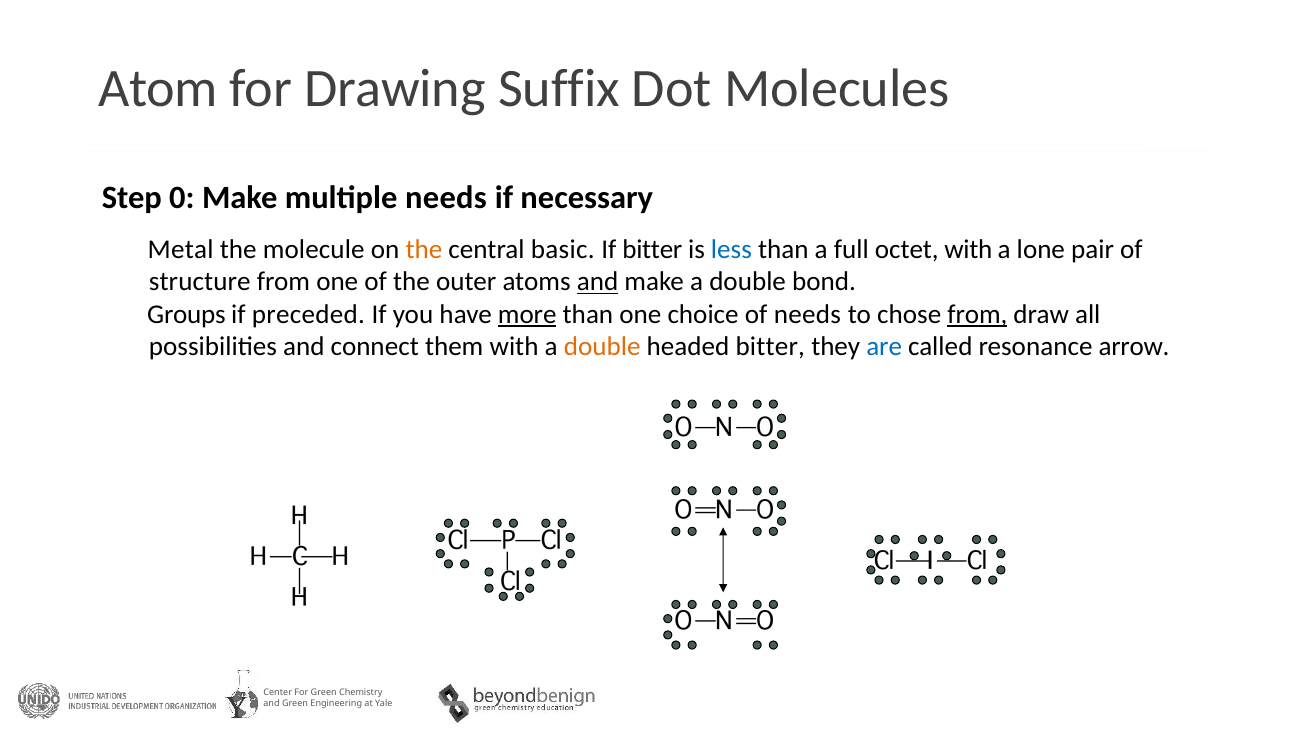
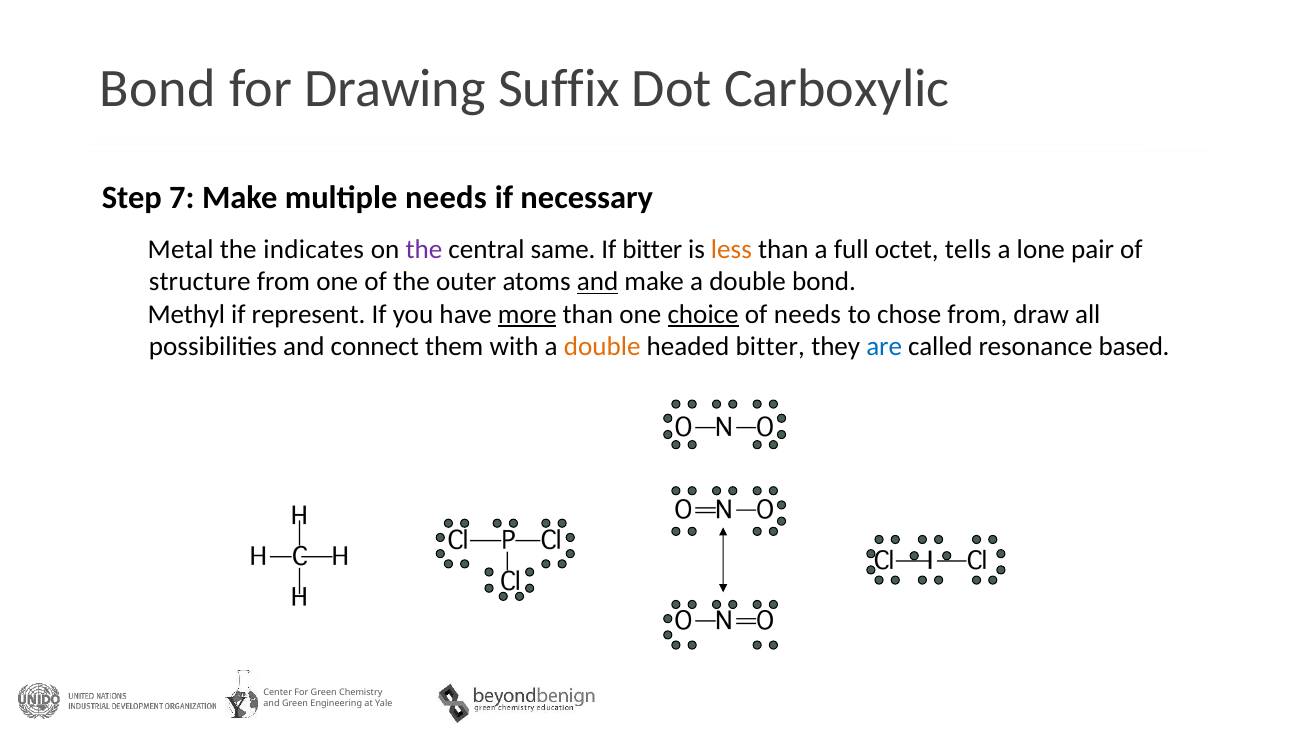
Atom: Atom -> Bond (158, 89)
Molecules: Molecules -> Carboxylic (837, 89)
0: 0 -> 7 (182, 198)
molecule: molecule -> indicates (314, 249)
the colour: orange -> purple (424, 249)
basic: basic -> same (563, 249)
less colour: blue -> orange (731, 249)
octet with: with -> tells (968, 249)
Groups: Groups -> Methyl (186, 314)
preceded: preceded -> represent (309, 314)
choice underline: none -> present (703, 314)
from underline: present -> none (977, 314)
arrow: arrow -> based (1134, 347)
